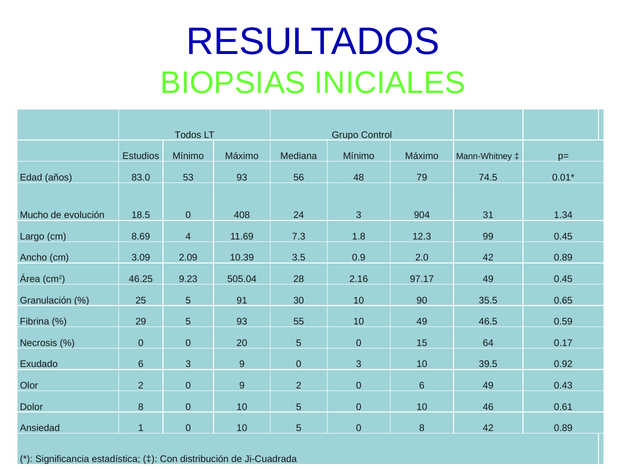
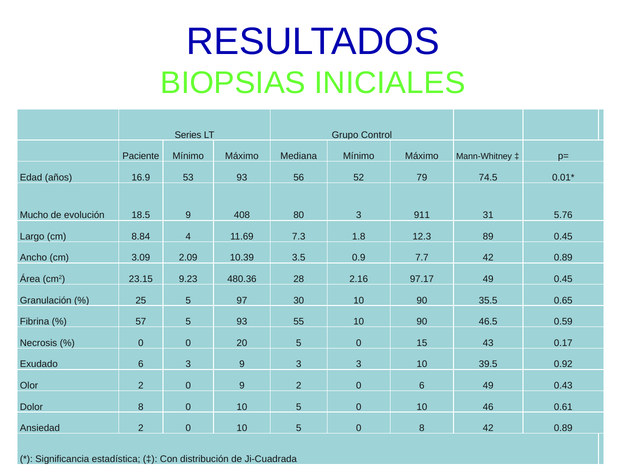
Todos: Todos -> Series (188, 135)
Estudios: Estudios -> Paciente (141, 156)
83.0: 83.0 -> 16.9 (141, 178)
48: 48 -> 52 (359, 178)
18.5 0: 0 -> 9 (188, 215)
24: 24 -> 80 (299, 215)
904: 904 -> 911 (422, 215)
1.34: 1.34 -> 5.76 (563, 215)
8.69: 8.69 -> 8.84 (141, 237)
99: 99 -> 89 (488, 237)
2.0: 2.0 -> 7.7 (422, 258)
46.25: 46.25 -> 23.15 (141, 279)
505.04: 505.04 -> 480.36 (242, 279)
91: 91 -> 97 (242, 301)
29: 29 -> 57 (141, 322)
55 10 49: 49 -> 90 (422, 322)
64: 64 -> 43 (488, 343)
9 0: 0 -> 3 (299, 365)
Ansiedad 1: 1 -> 2 (141, 429)
